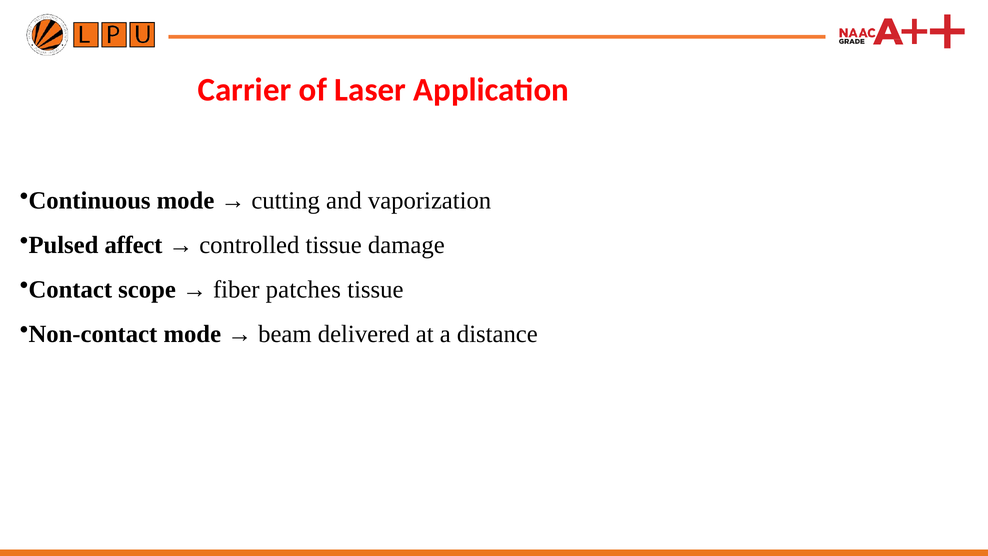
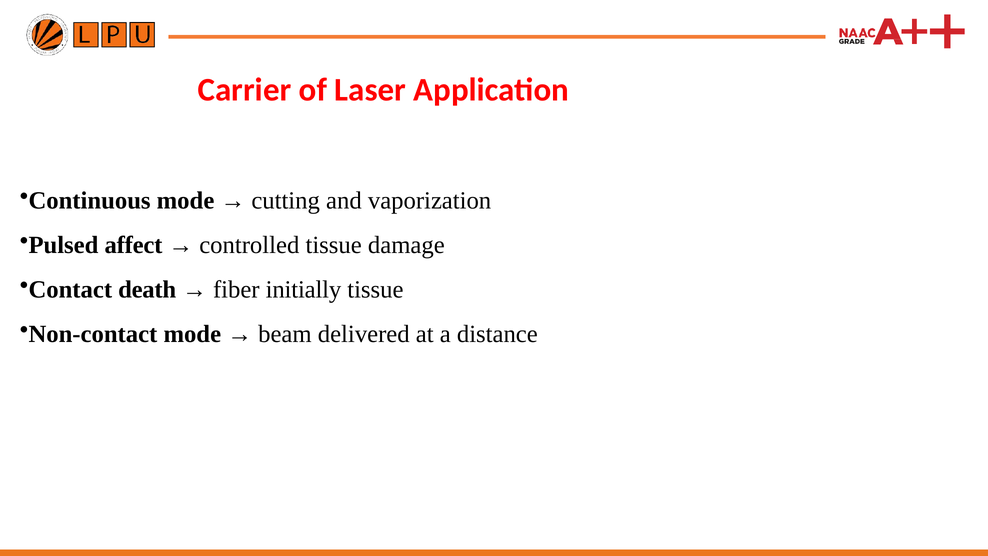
scope: scope -> death (147, 290)
patches: patches -> initially (303, 290)
